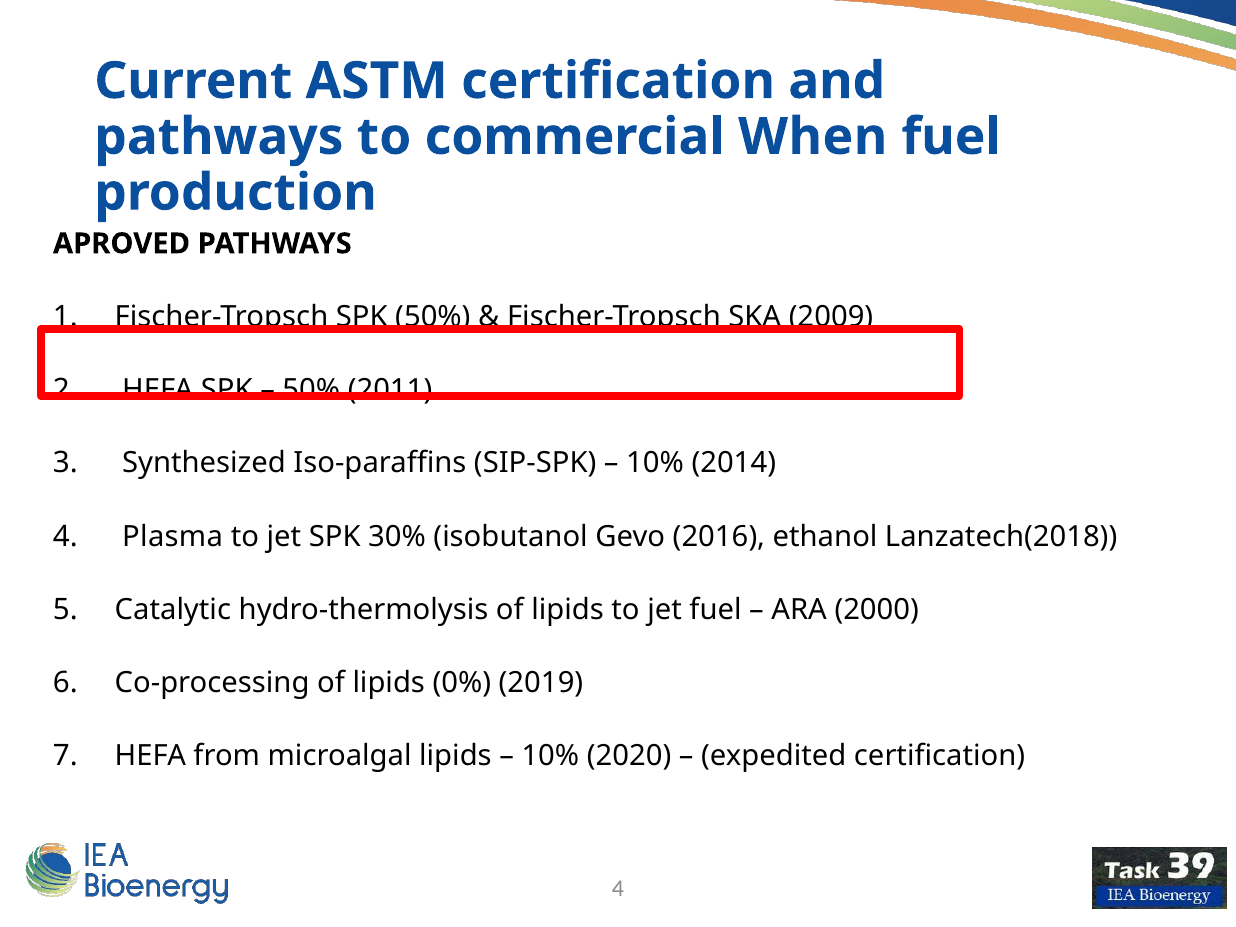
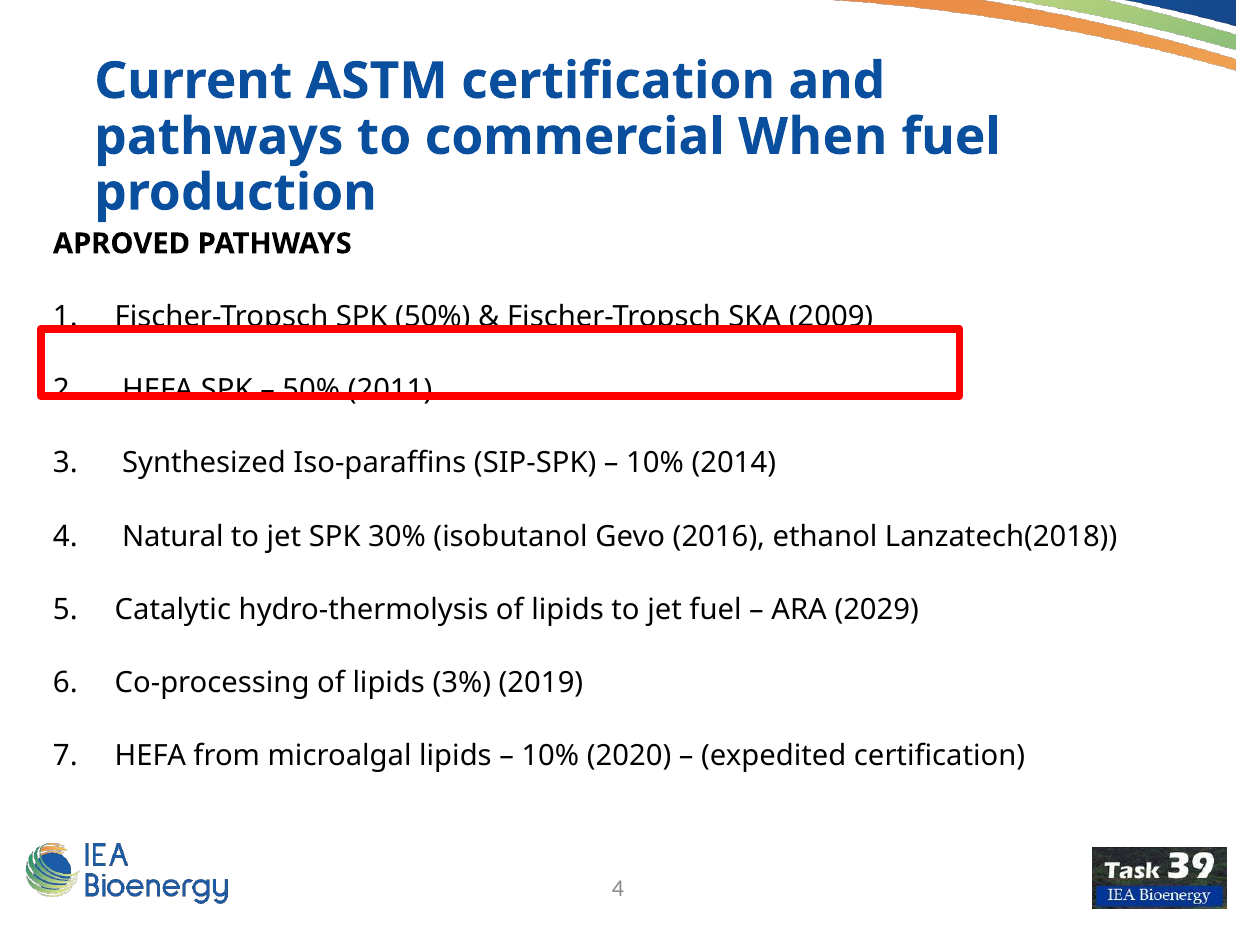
Plasma: Plasma -> Natural (173, 536)
2000: 2000 -> 2029 (877, 610)
0%: 0% -> 3% (462, 683)
